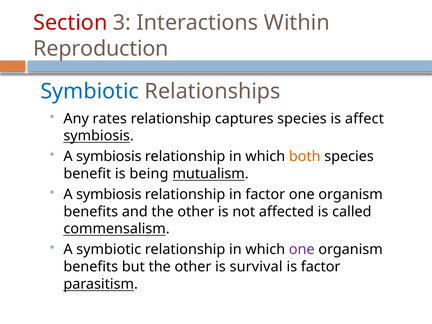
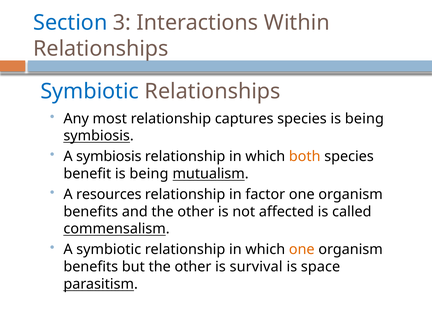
Section colour: red -> blue (70, 23)
Reproduction: Reproduction -> Relationships (101, 49)
rates: rates -> most (110, 119)
species is affect: affect -> being (364, 119)
symbiosis: symbiosis -> resources (109, 194)
one colour: purple -> orange (302, 249)
is factor: factor -> space (321, 267)
